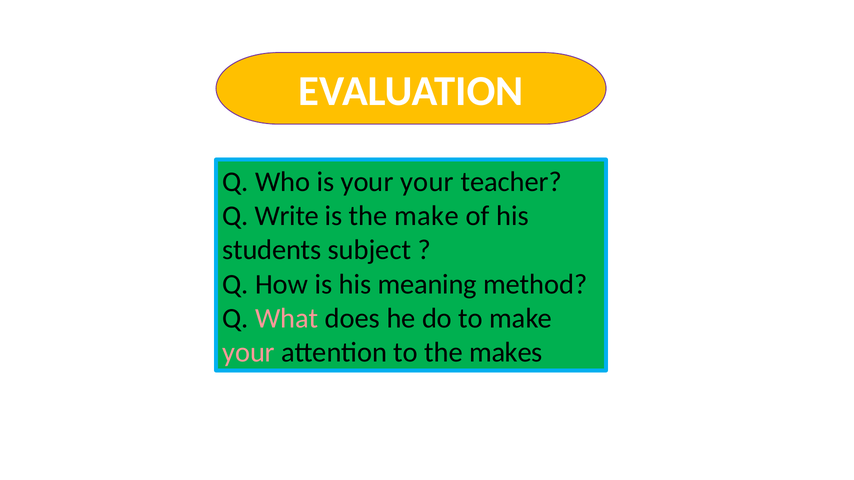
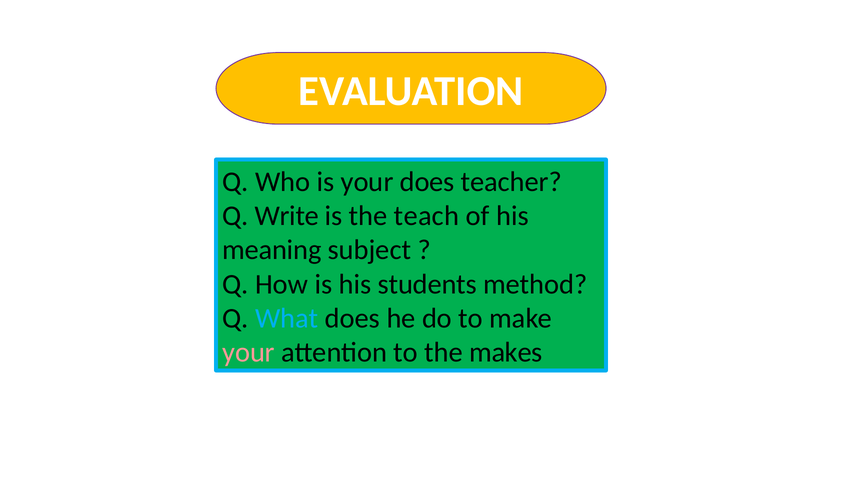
your your: your -> does (427, 182)
the make: make -> teach (427, 216)
students: students -> meaning (272, 250)
meaning: meaning -> students (427, 284)
What colour: pink -> light blue (287, 319)
